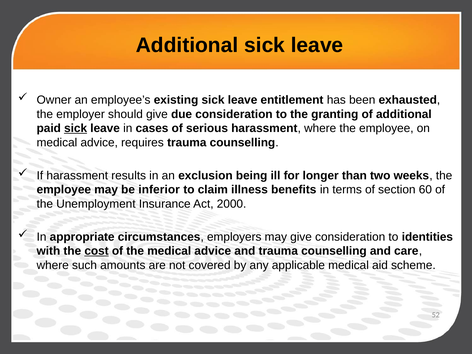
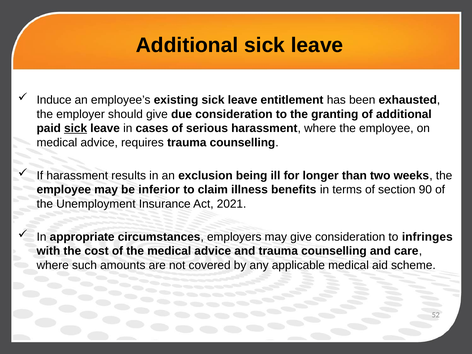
Owner: Owner -> Induce (54, 100)
60: 60 -> 90 (425, 190)
2000: 2000 -> 2021 (232, 204)
identities: identities -> infringes (427, 237)
cost underline: present -> none (97, 251)
